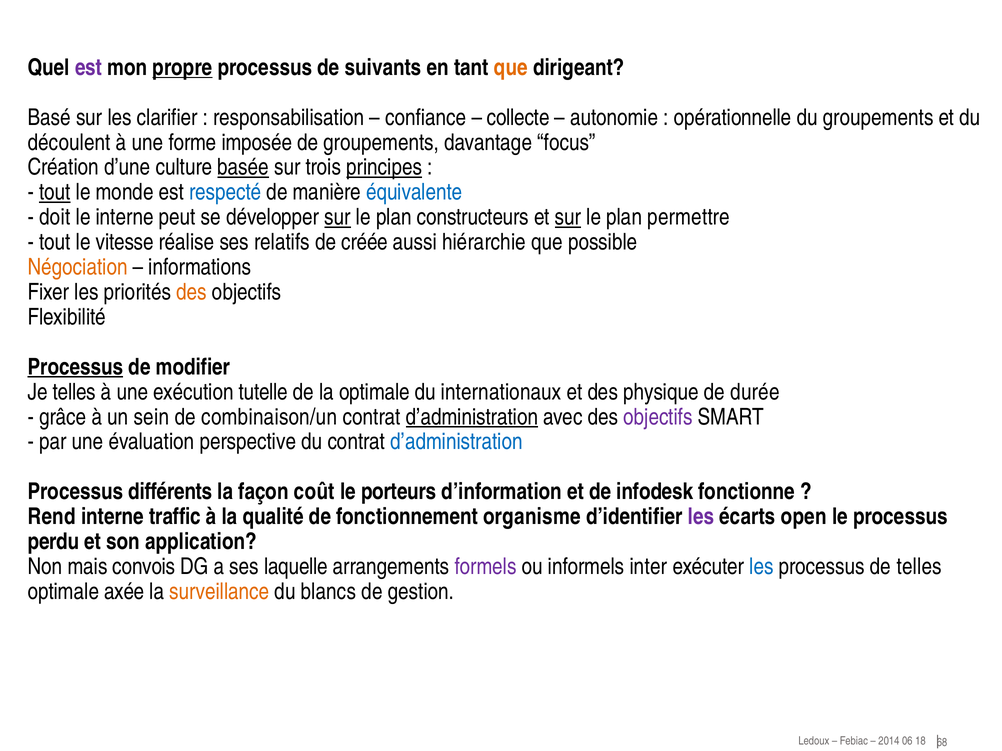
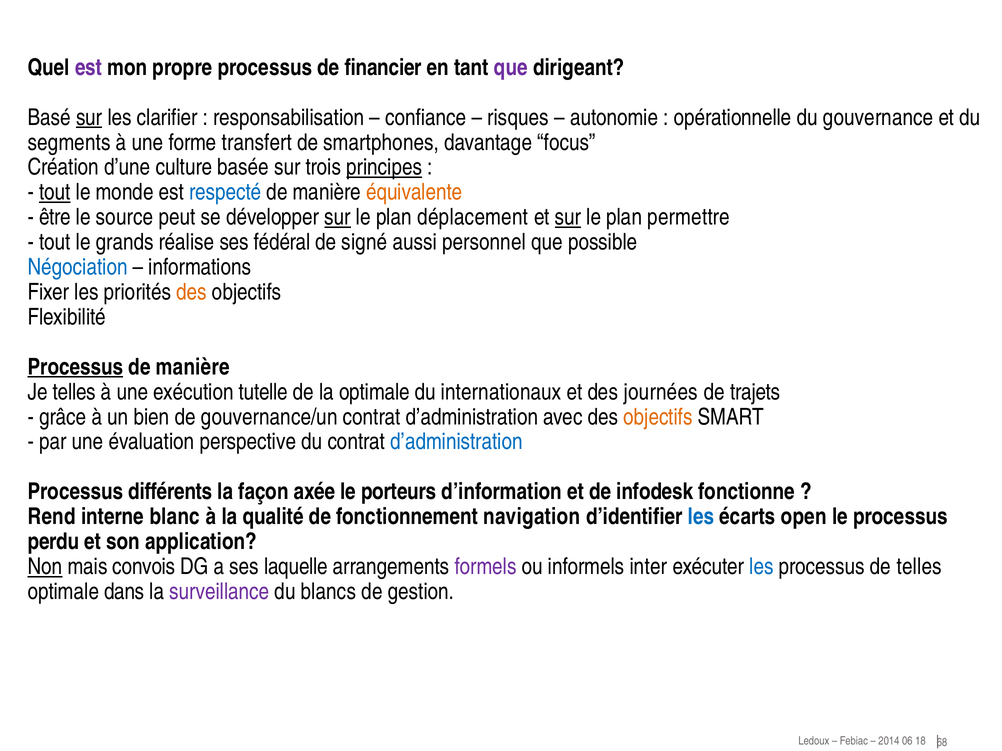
propre underline: present -> none (182, 68)
suivants: suivants -> financier (383, 68)
que colour: orange -> purple (511, 68)
sur underline: none -> present (89, 118)
collecte: collecte -> risques (518, 118)
du groupements: groupements -> gouvernance (878, 118)
découlent: découlent -> segments (69, 143)
imposée: imposée -> transfert (257, 143)
de groupements: groupements -> smartphones (381, 143)
basée underline: present -> none (243, 167)
équivalente colour: blue -> orange (414, 192)
doit: doit -> être (55, 217)
le interne: interne -> source (125, 217)
constructeurs: constructeurs -> déplacement (473, 217)
vitesse: vitesse -> grands (125, 242)
relatifs: relatifs -> fédéral (282, 242)
créée: créée -> signé (364, 242)
hiérarchie: hiérarchie -> personnel (484, 242)
Négociation colour: orange -> blue (78, 267)
modifier: modifier -> manière (193, 367)
physique: physique -> journées (661, 392)
durée: durée -> trajets (755, 392)
sein: sein -> bien (152, 417)
combinaison/un: combinaison/un -> gouvernance/un (269, 417)
d’administration underline: present -> none (472, 417)
objectifs colour: purple -> orange (658, 417)
coût: coût -> axée (315, 492)
traffic: traffic -> blanc (175, 517)
organisme: organisme -> navigation (532, 517)
les colour: purple -> blue (701, 517)
Non underline: none -> present (45, 567)
axée: axée -> dans (124, 592)
surveillance colour: orange -> purple (219, 592)
